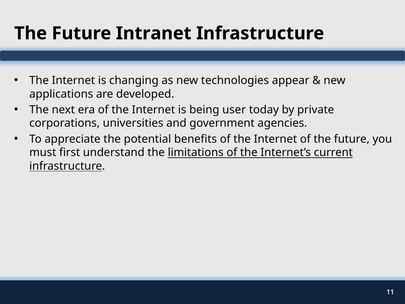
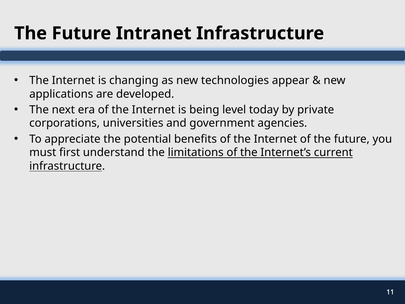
user: user -> level (234, 110)
